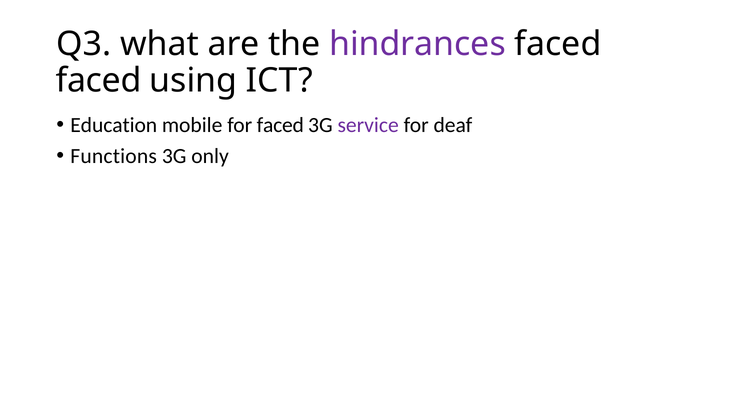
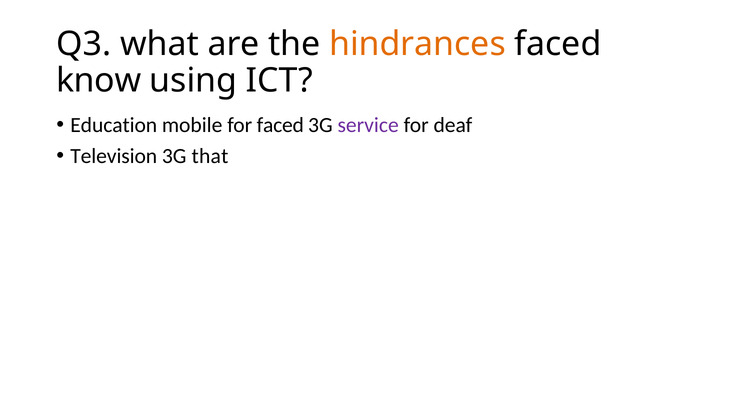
hindrances colour: purple -> orange (417, 44)
faced: faced -> know (99, 80)
Functions: Functions -> Television (114, 156)
only: only -> that (210, 156)
